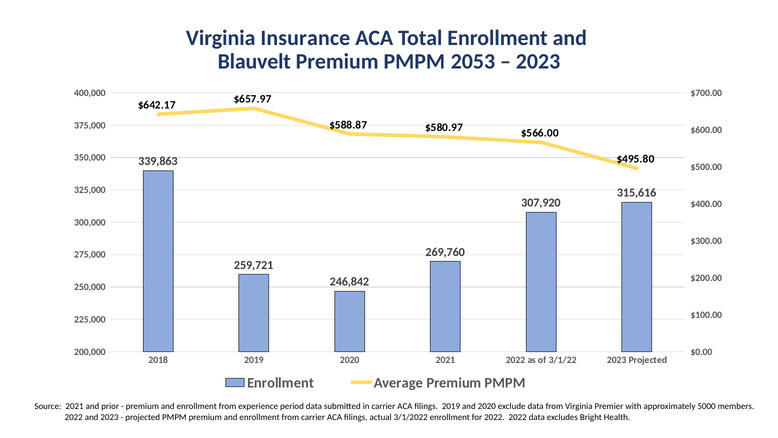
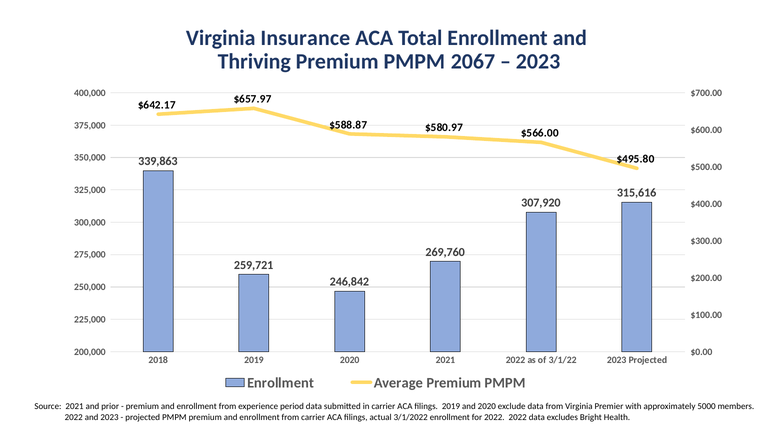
Blauvelt: Blauvelt -> Thriving (254, 62)
2053: 2053 -> 2067 (473, 62)
